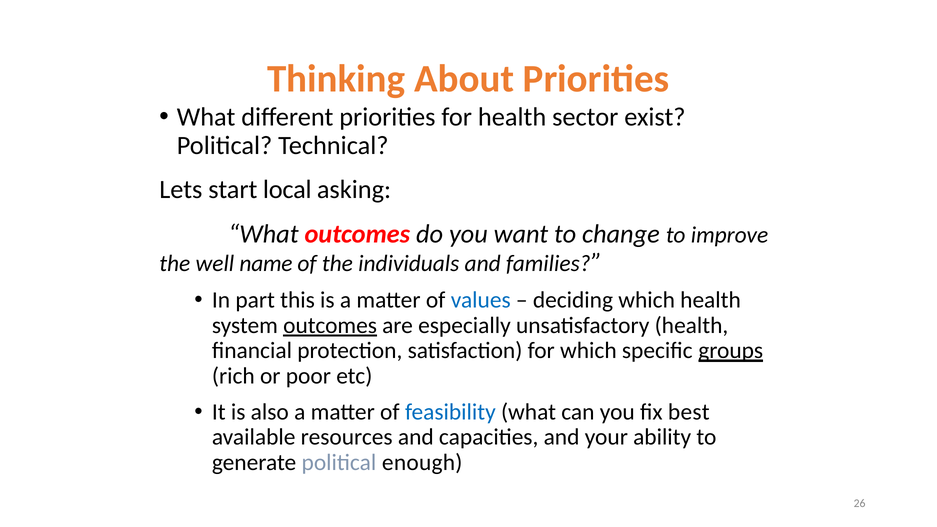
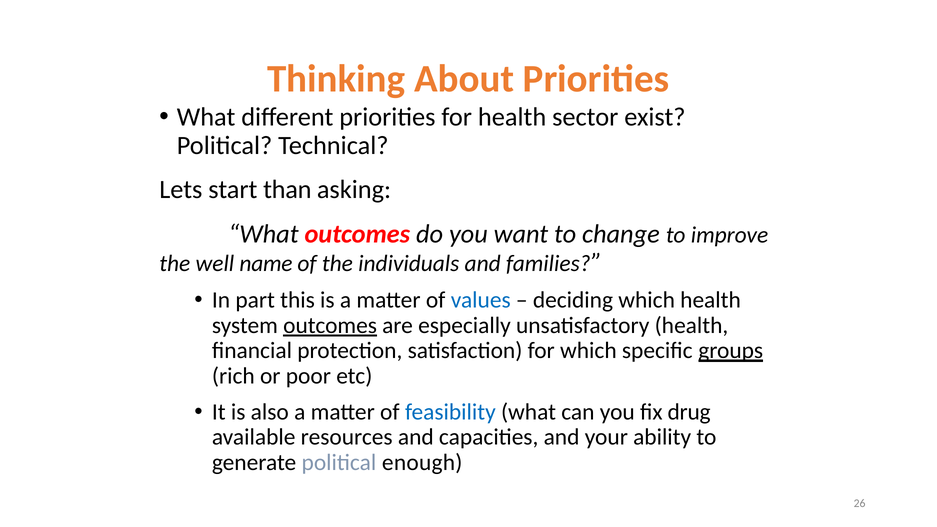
local: local -> than (287, 190)
best: best -> drug (689, 412)
